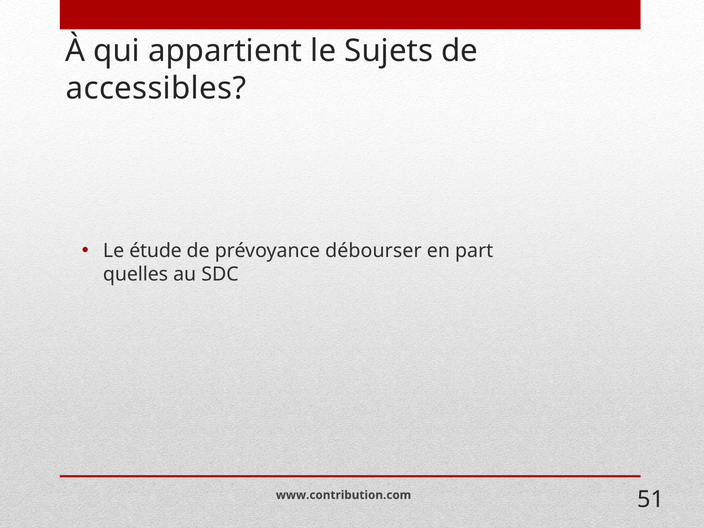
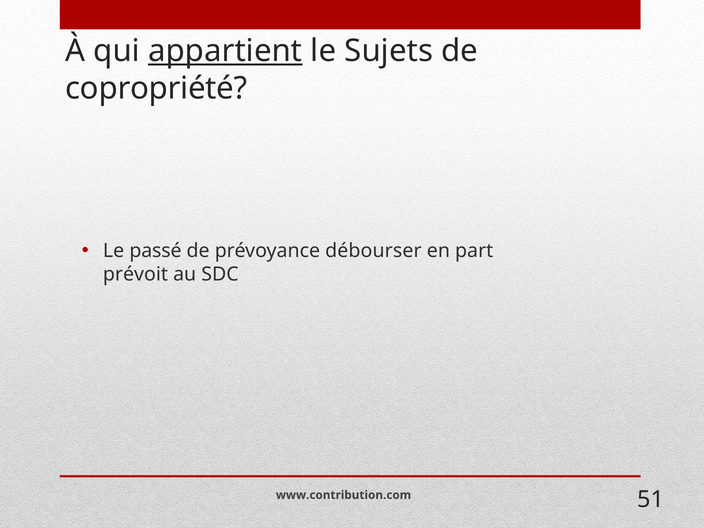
appartient underline: none -> present (225, 51)
accessibles: accessibles -> copropriété (156, 89)
étude: étude -> passé (155, 251)
quelles: quelles -> prévoit (135, 274)
